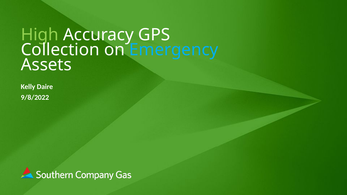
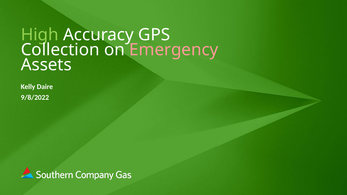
Emergency colour: light blue -> pink (174, 50)
